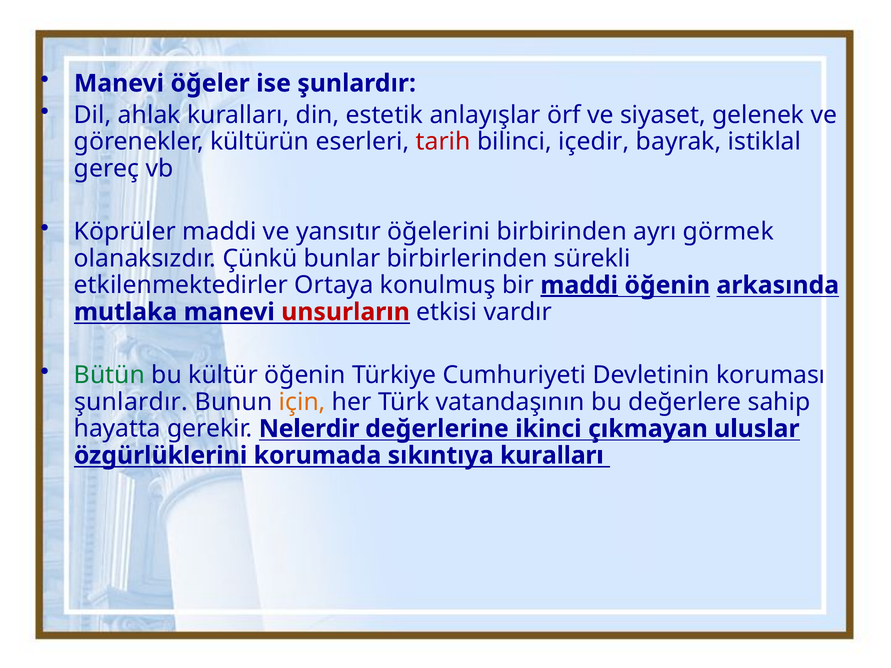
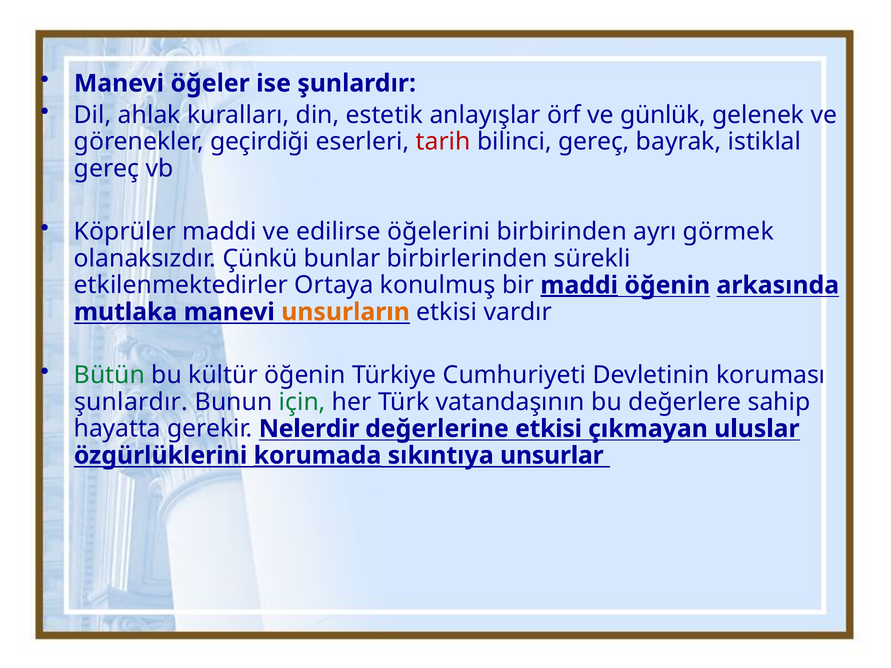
siyaset: siyaset -> günlük (663, 115)
kültürün: kültürün -> geçirdiği (260, 142)
bilinci içedir: içedir -> gereç (594, 142)
yansıtır: yansıtır -> edilirse (338, 232)
unsurların colour: red -> orange (346, 312)
için colour: orange -> green (302, 402)
değerlerine ikinci: ikinci -> etkisi (549, 429)
korumada underline: none -> present (317, 456)
sıkıntıya kuralları: kuralları -> unsurlar (552, 456)
